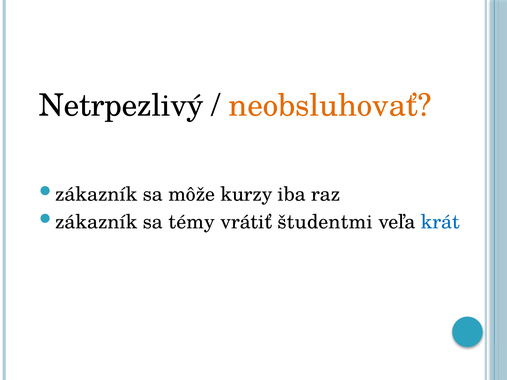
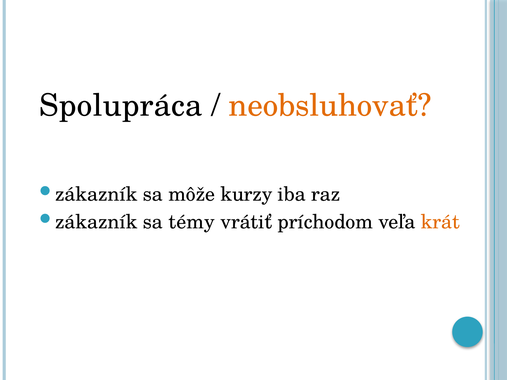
Netrpezlivý: Netrpezlivý -> Spolupráca (121, 106)
študentmi: študentmi -> príchodom (325, 222)
krát colour: blue -> orange (440, 222)
